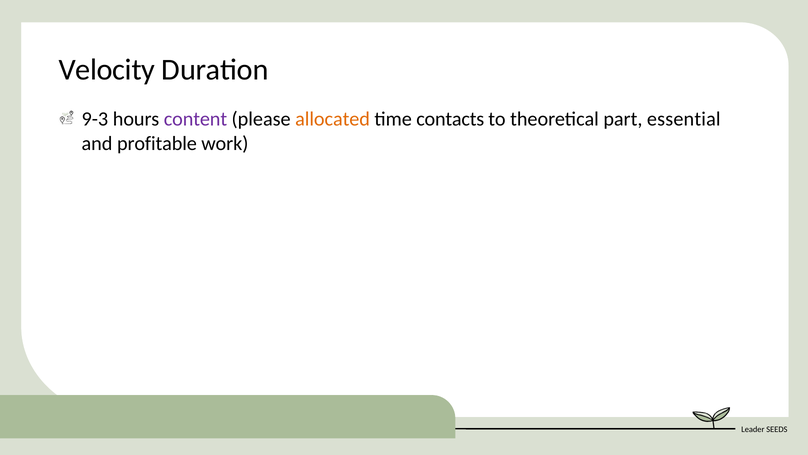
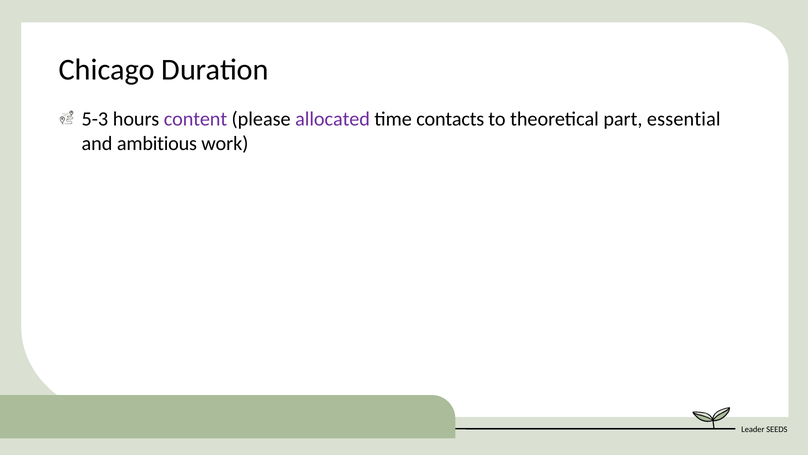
Velocity: Velocity -> Chicago (107, 70)
9-3: 9-3 -> 5-3 (95, 119)
allocated colour: orange -> purple (333, 119)
profitable: profitable -> ambitious (157, 143)
